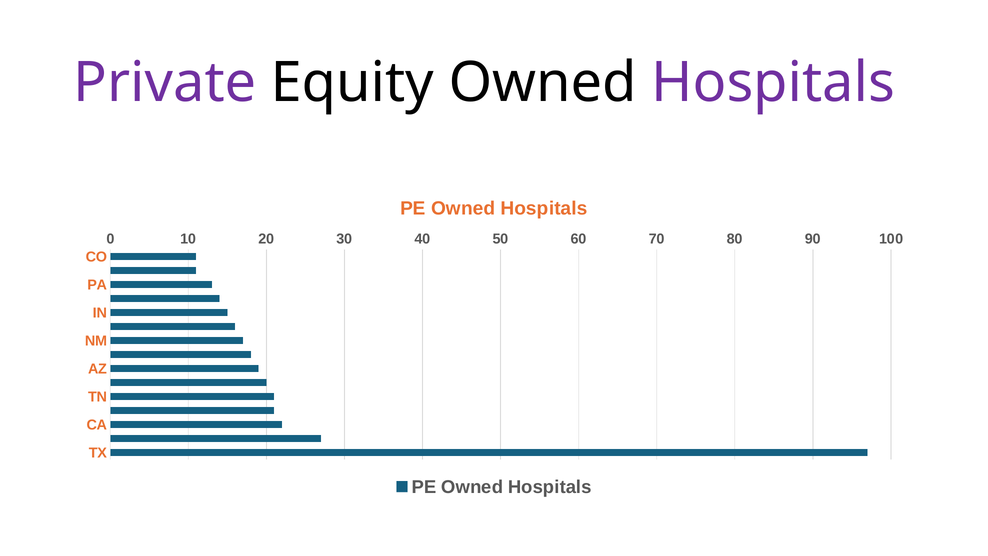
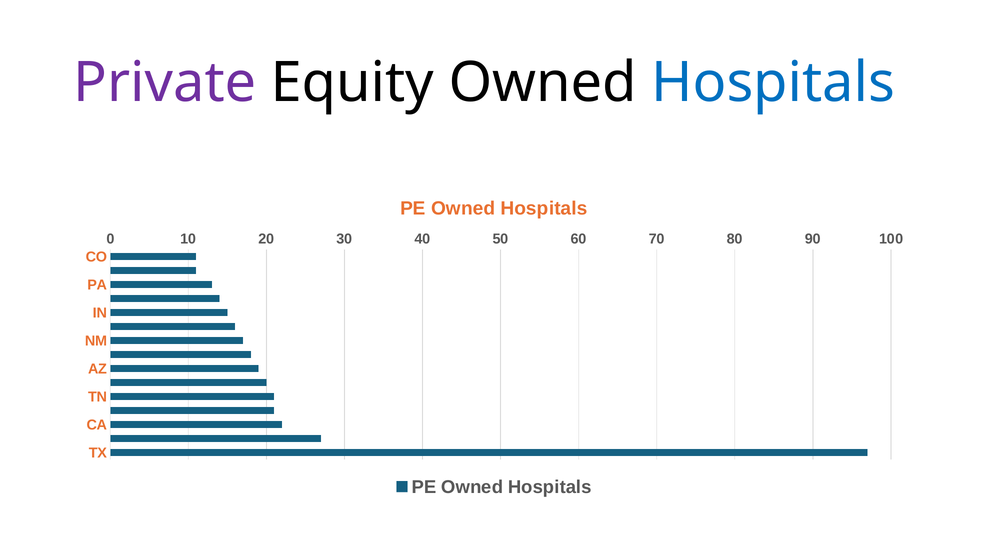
Hospitals colour: purple -> blue (773, 83)
